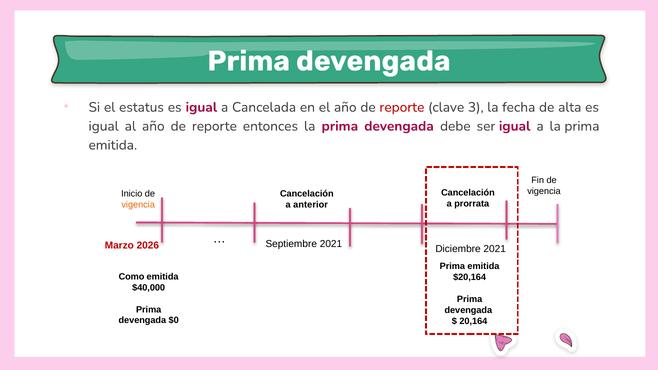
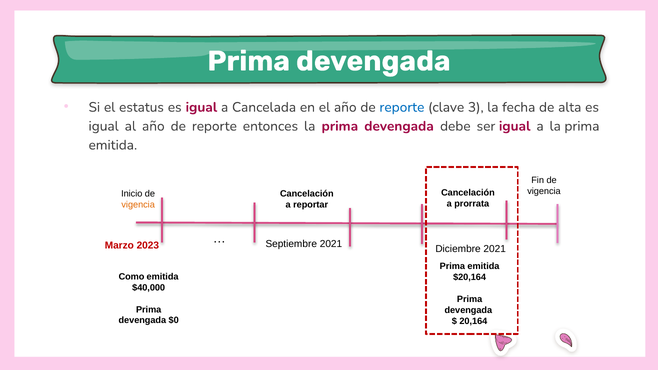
reporte colour: red -> blue (402, 107)
anterior: anterior -> reportar (311, 205)
2026: 2026 -> 2023 (148, 245)
